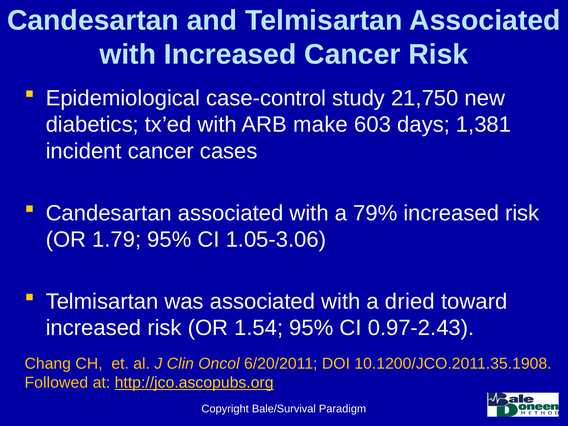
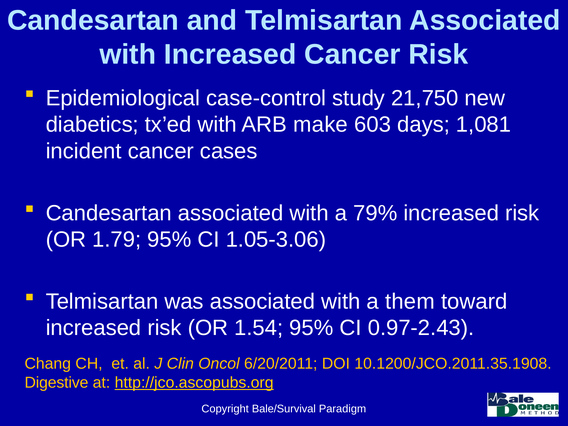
1,381: 1,381 -> 1,081 (484, 125)
dried: dried -> them (410, 301)
Followed: Followed -> Digestive (56, 383)
